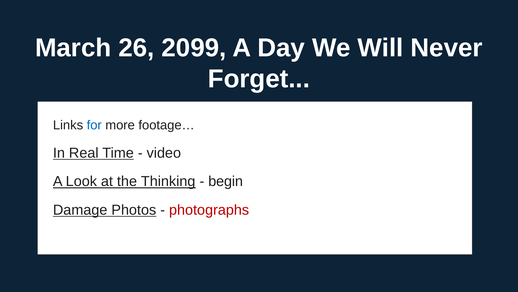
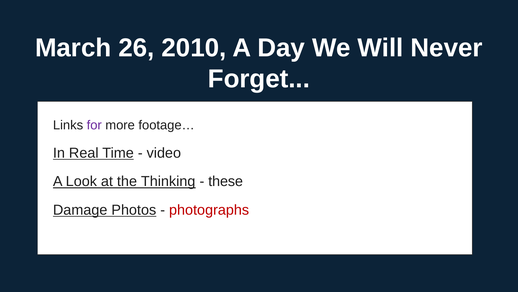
2099: 2099 -> 2010 (194, 48)
for colour: blue -> purple (94, 125)
begin: begin -> these (226, 181)
